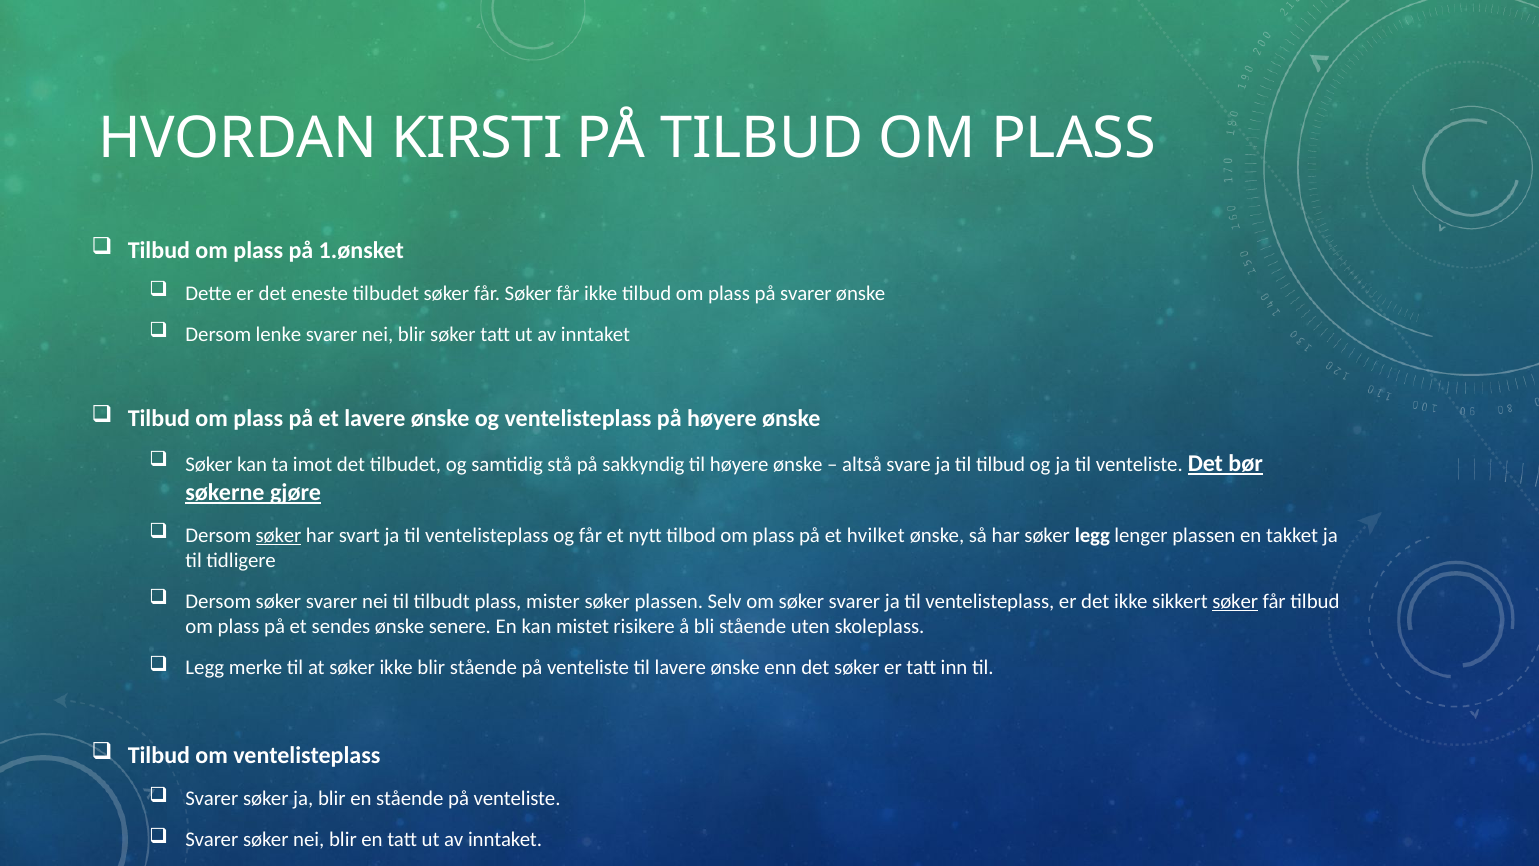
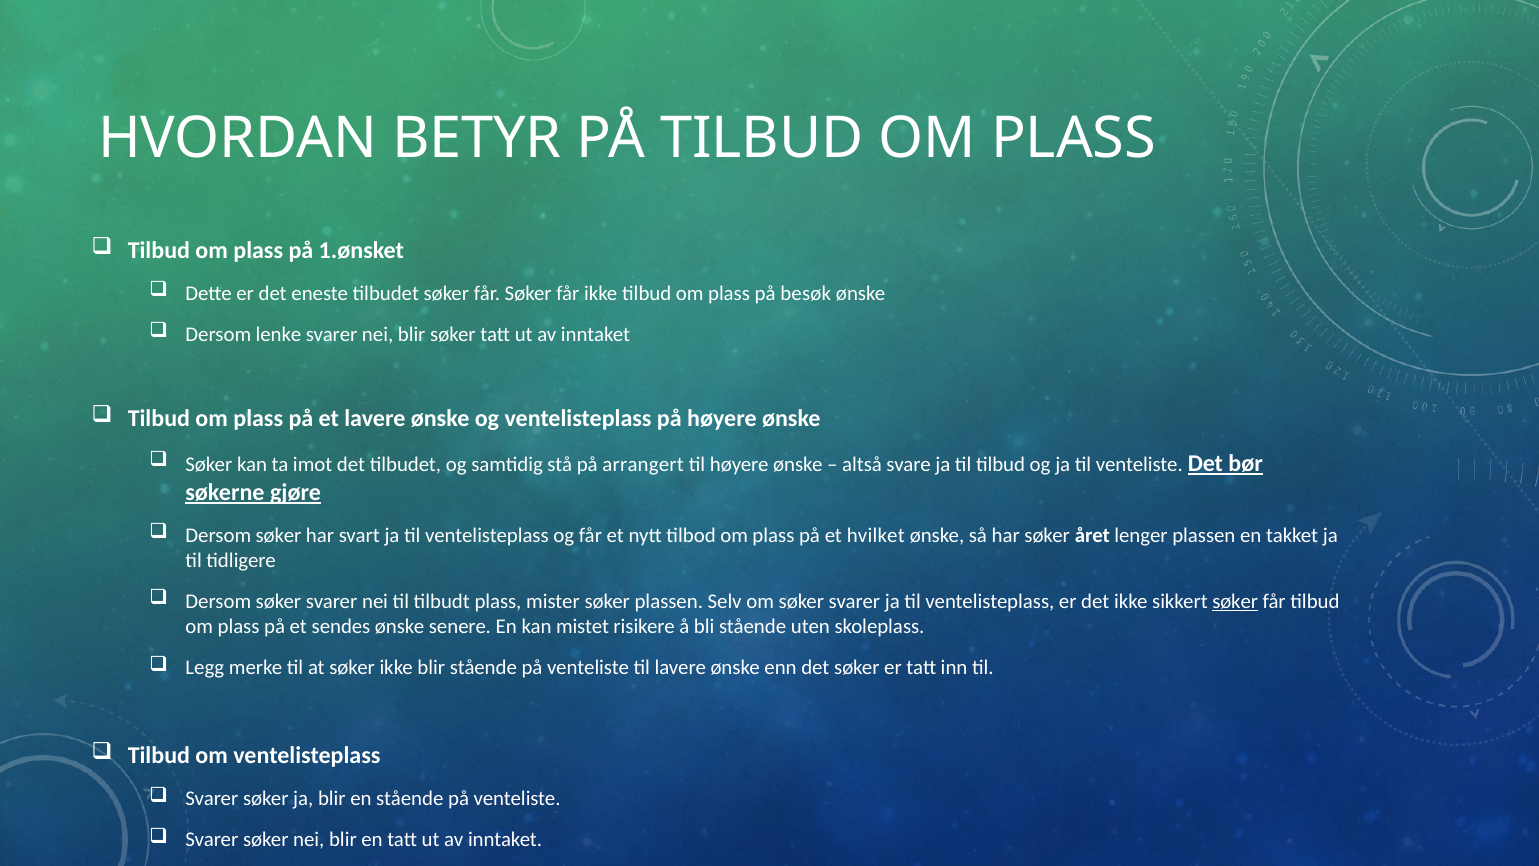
KIRSTI: KIRSTI -> BETYR (477, 138)
på svarer: svarer -> besøk (806, 293)
sakkyndig: sakkyndig -> arrangert (643, 465)
søker underline: present -> none (279, 535)
søker legg: legg -> året (1092, 535)
